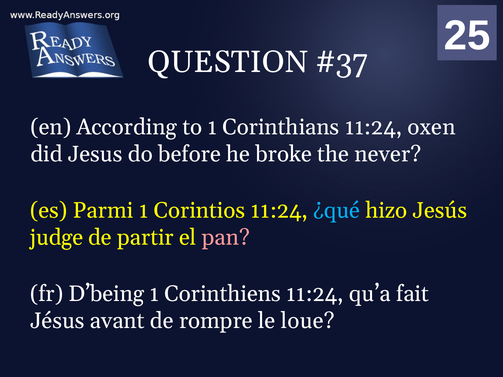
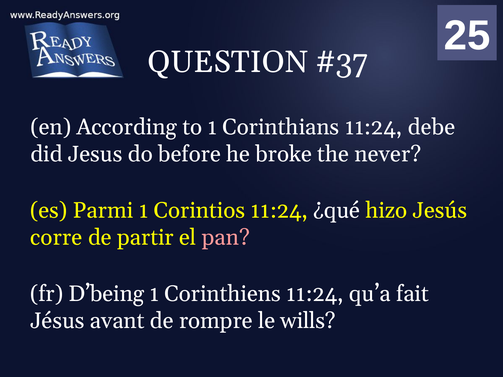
oxen: oxen -> debe (432, 127)
¿qué colour: light blue -> white (337, 211)
judge: judge -> corre (56, 238)
loue: loue -> wills (308, 321)
